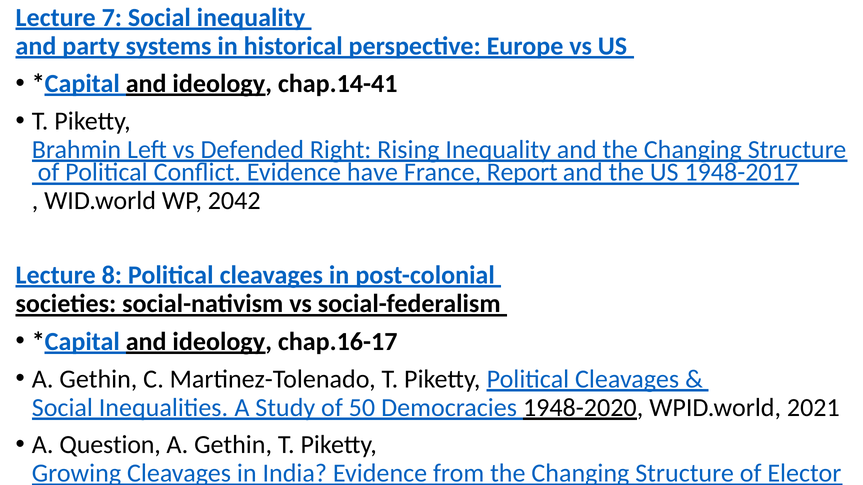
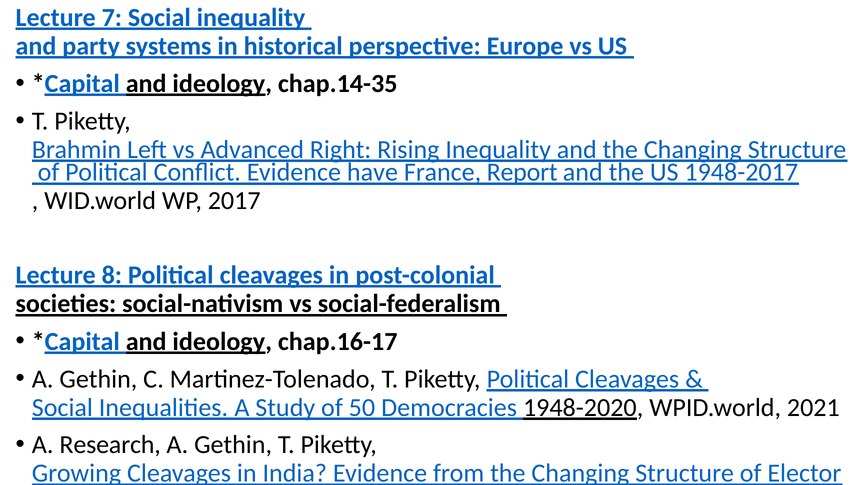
chap.14-41: chap.14-41 -> chap.14-35 (338, 84)
Defended: Defended -> Advanced (252, 150)
2042: 2042 -> 2017 (234, 201)
Question: Question -> Research (110, 445)
